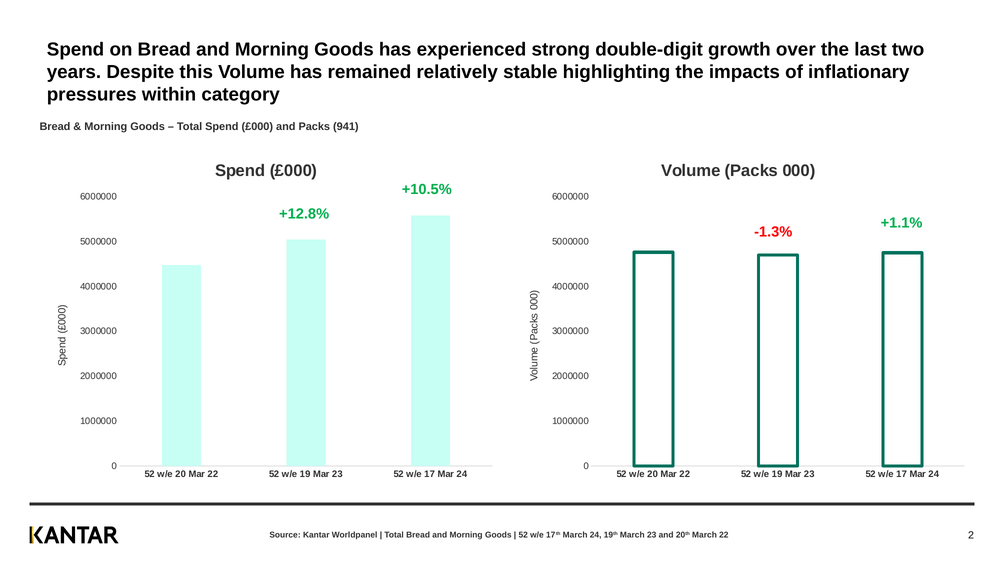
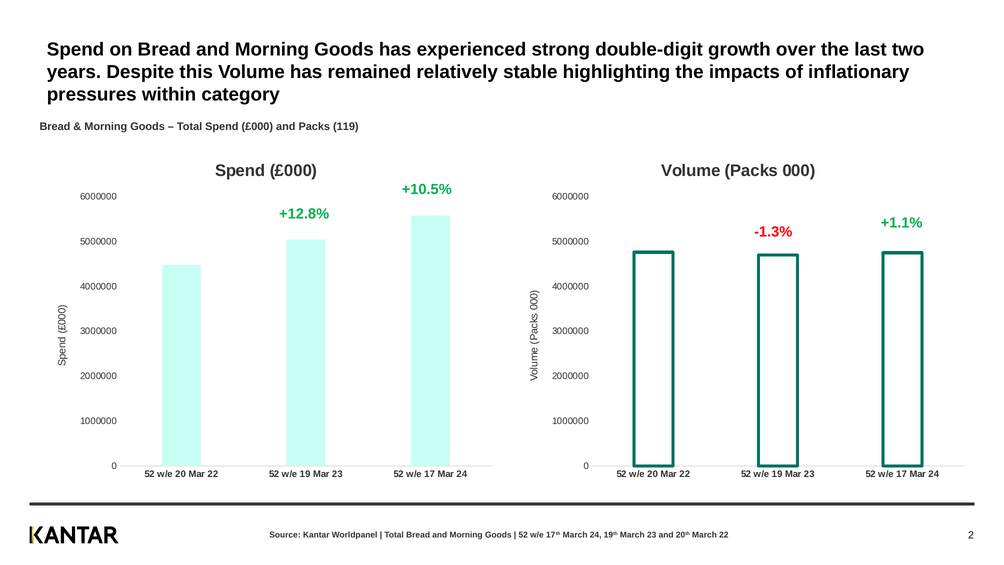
941: 941 -> 119 (346, 126)
